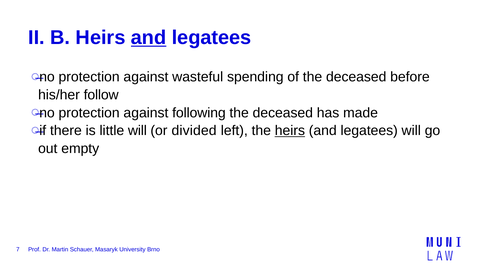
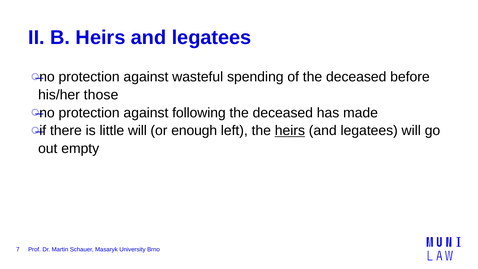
and underline: present -> none (149, 38)
follow: follow -> those (101, 95)
divided: divided -> enough (194, 131)
